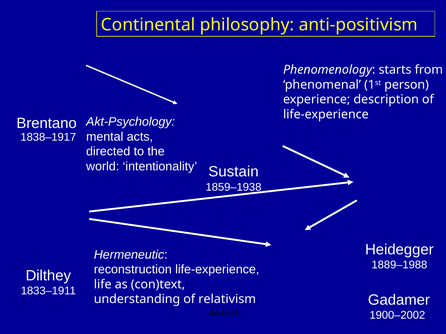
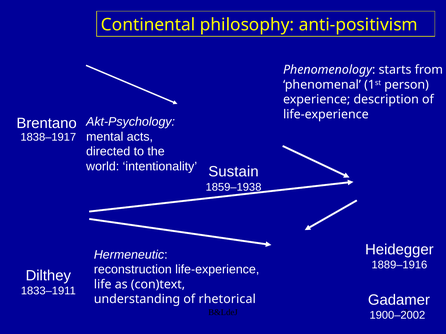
1889–1988: 1889–1988 -> 1889–1916 (399, 265)
relativism: relativism -> rhetorical (227, 300)
